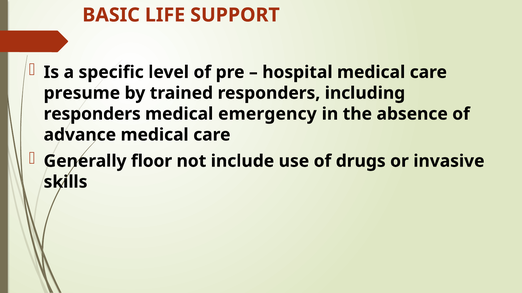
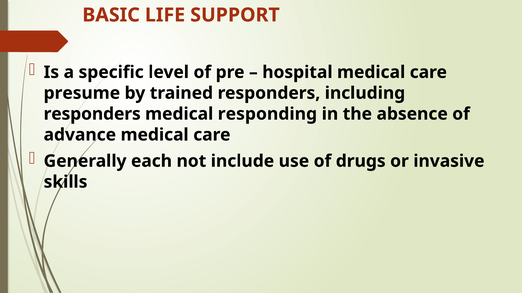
emergency: emergency -> responding (267, 114)
floor: floor -> each (152, 161)
